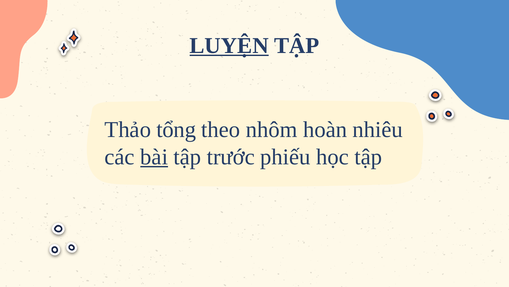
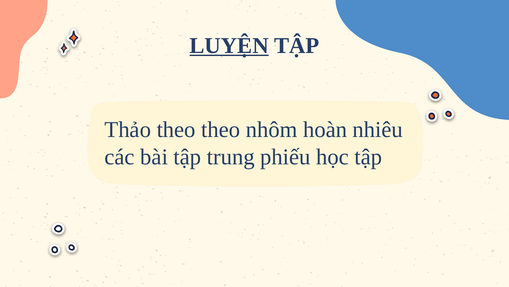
Thảo tổng: tổng -> theo (176, 129)
bài underline: present -> none (154, 157)
trước: trước -> trung (231, 157)
